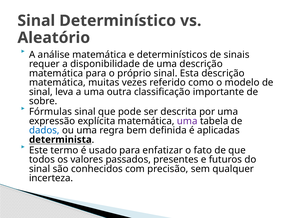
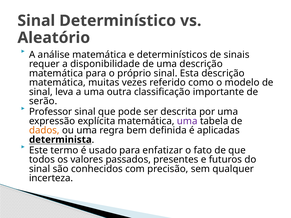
sobre: sobre -> serão (43, 101)
Fórmulas: Fórmulas -> Professor (51, 112)
dados colour: blue -> orange (44, 130)
